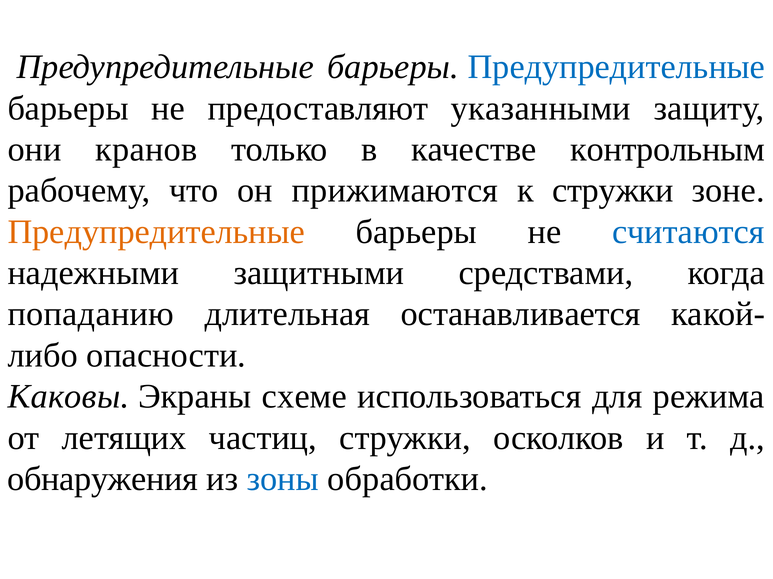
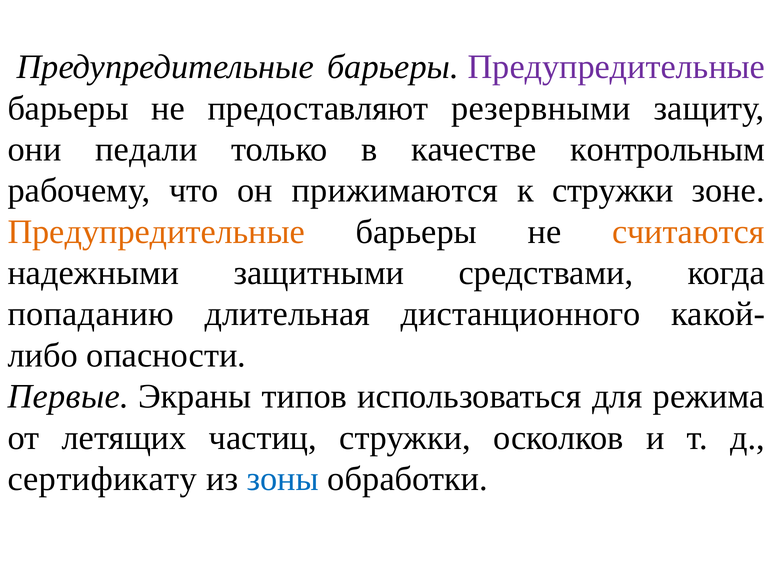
Предупредительные colour: blue -> purple (616, 67)
указанными: указанными -> резервными (541, 108)
кранов: кранов -> педали (146, 150)
считаются colour: blue -> orange (688, 232)
останавливается: останавливается -> дистанционного (521, 315)
Каковы: Каковы -> Первые (68, 397)
схеме: схеме -> типов (304, 397)
обнаружения: обнаружения -> сертификату (102, 479)
